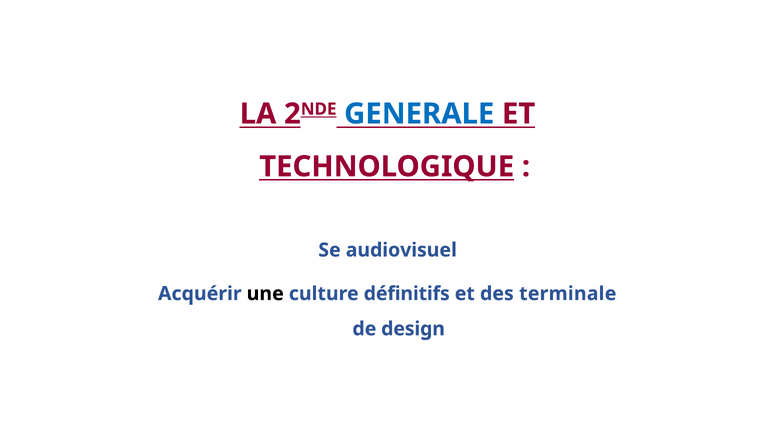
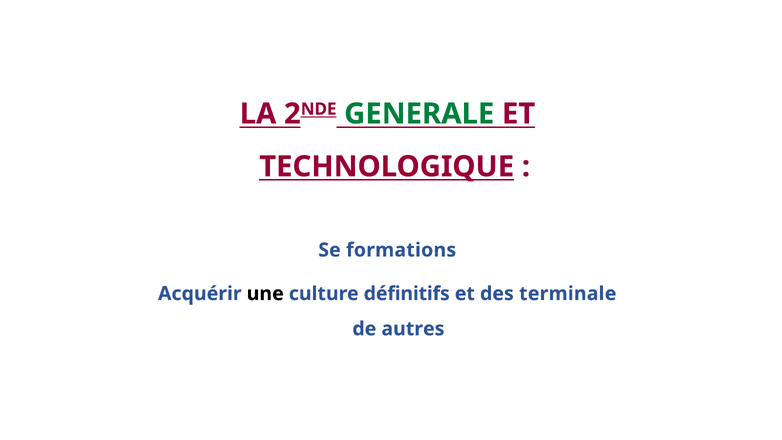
GENERALE colour: blue -> green (419, 114)
audiovisuel: audiovisuel -> formations (401, 250)
design: design -> autres (413, 329)
